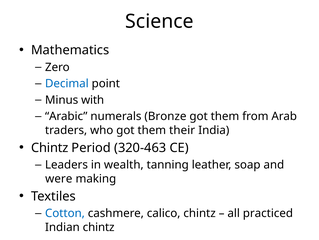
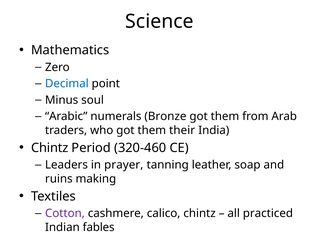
with: with -> soul (93, 100)
320-463: 320-463 -> 320-460 (140, 147)
wealth: wealth -> prayer (124, 164)
were: were -> ruins (59, 178)
Cotton colour: blue -> purple (65, 213)
Indian chintz: chintz -> fables (99, 227)
